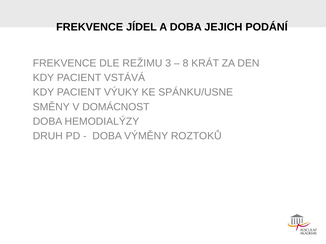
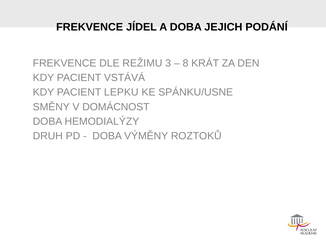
VÝUKY: VÝUKY -> LEPKU (121, 92)
